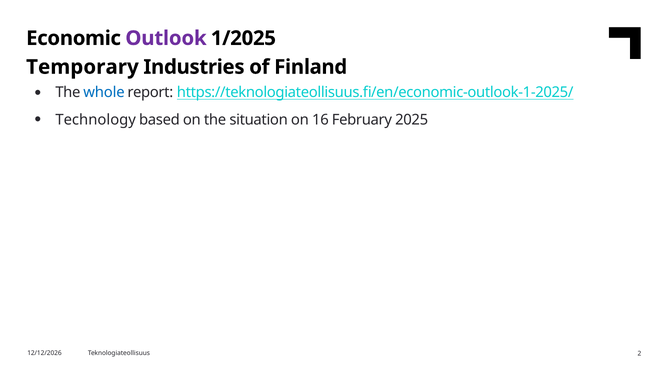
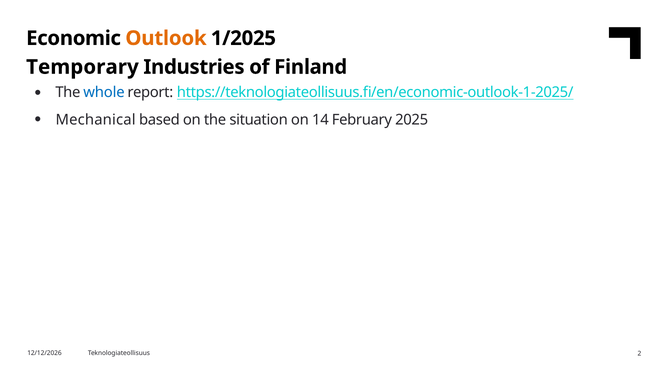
Outlook colour: purple -> orange (166, 38)
Technology: Technology -> Mechanical (96, 120)
16: 16 -> 14 (320, 120)
